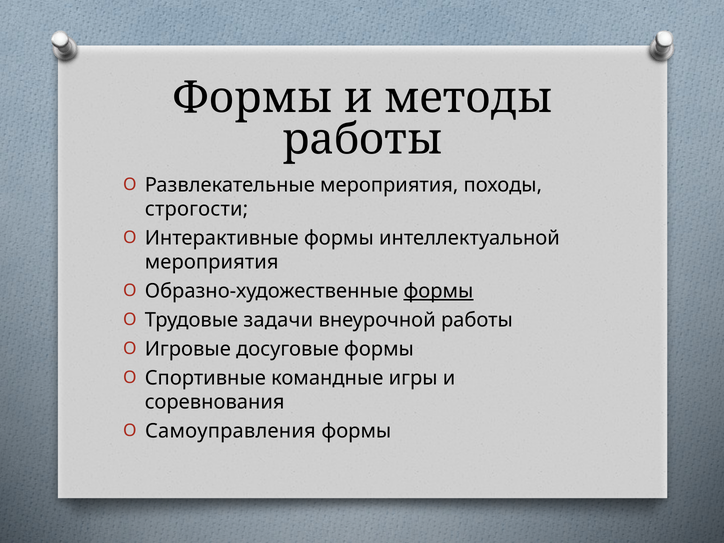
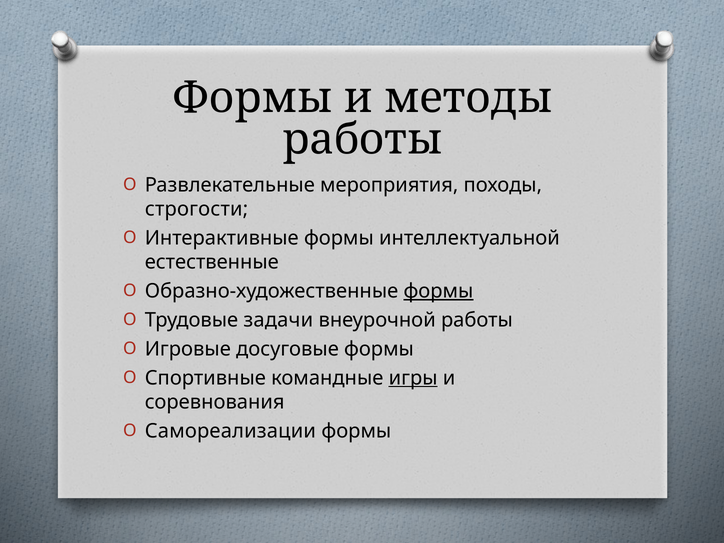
мероприятия: мероприятия -> естественные (212, 262)
игры underline: none -> present (413, 378)
Самоуправления: Самоуправления -> Самореализации (230, 431)
